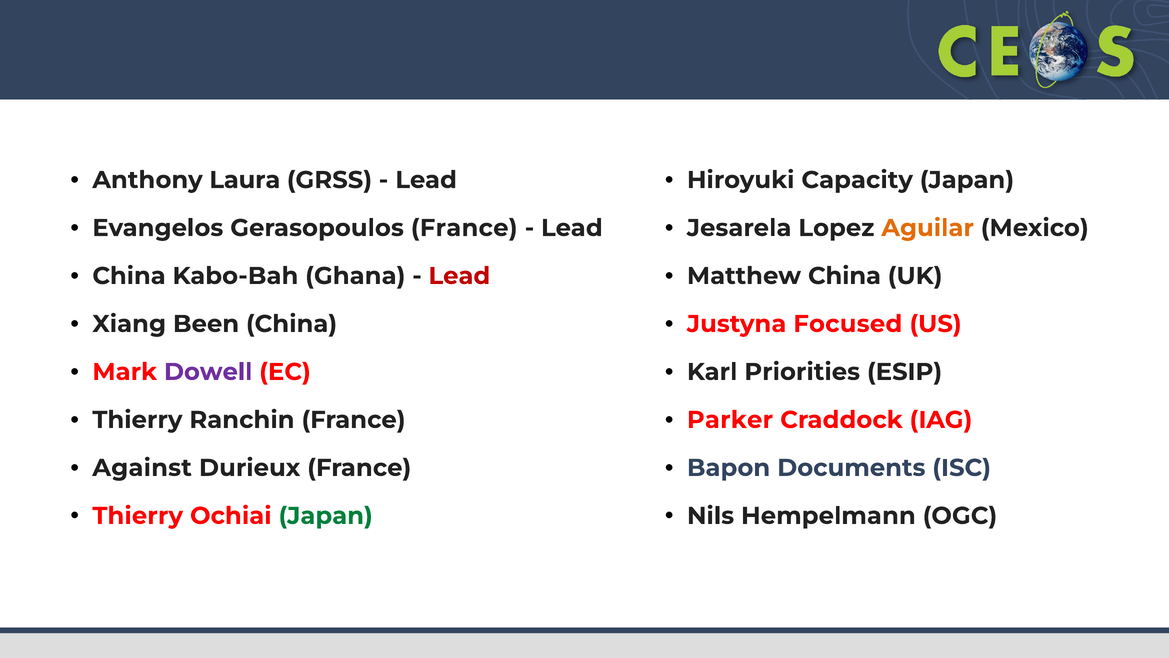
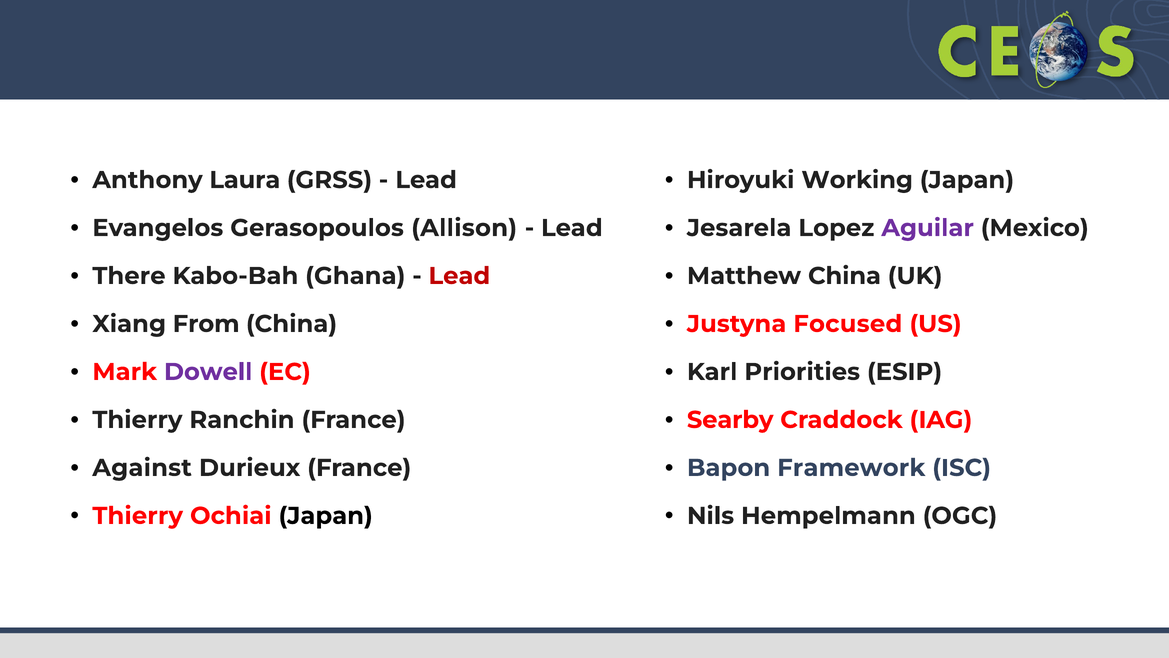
Capacity: Capacity -> Working (857, 180)
Gerasopoulos France: France -> Allison (464, 228)
Aguilar colour: orange -> purple (928, 228)
China: China -> There (129, 276)
Been: Been -> From (206, 324)
Parker: Parker -> Searby (730, 420)
Documents: Documents -> Framework (851, 468)
Japan colour: green -> black (326, 515)
